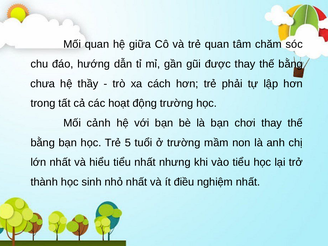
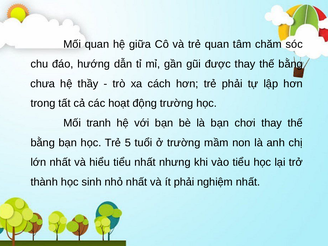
cảnh: cảnh -> tranh (99, 123)
ít điều: điều -> phải (184, 182)
